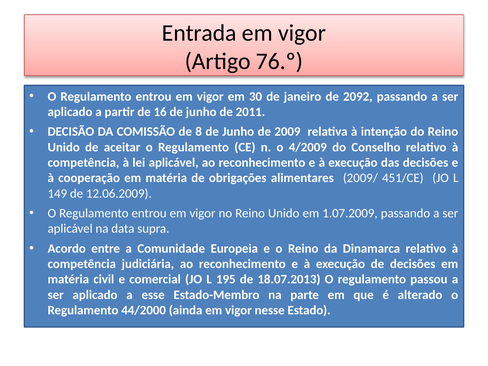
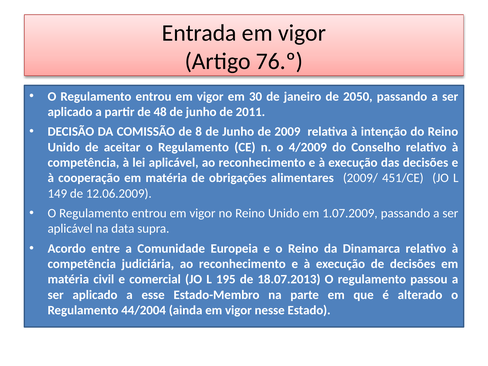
2092: 2092 -> 2050 (358, 96)
16: 16 -> 48 (160, 112)
44/2000: 44/2000 -> 44/2004 (144, 310)
